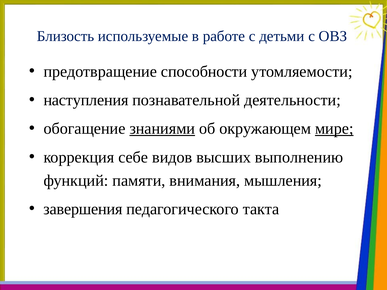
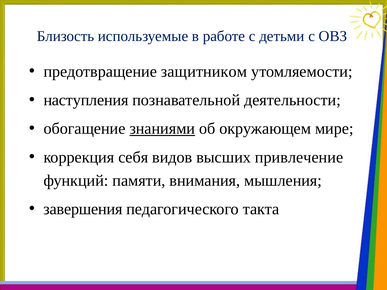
способности: способности -> защитником (204, 72)
мире underline: present -> none (334, 129)
себе: себе -> себя (133, 157)
выполнению: выполнению -> привлечение (299, 157)
